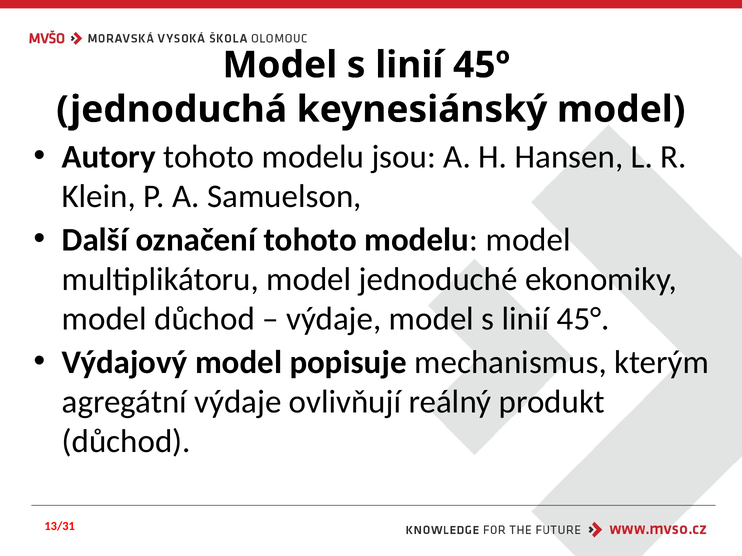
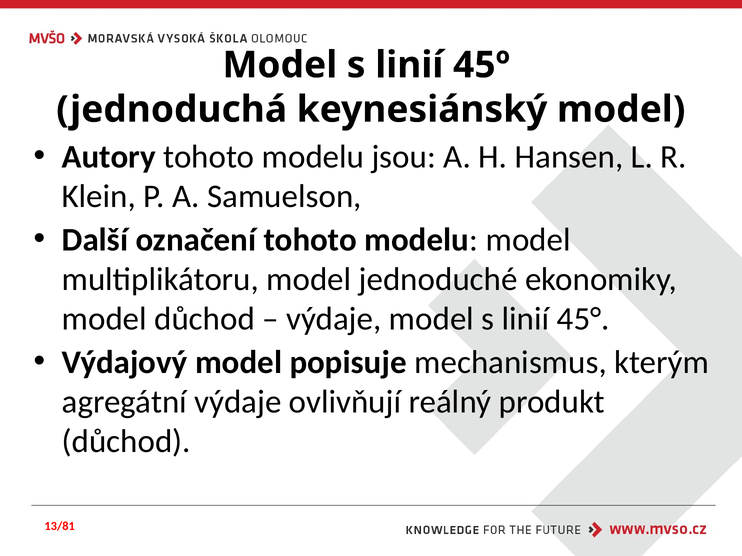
13/31: 13/31 -> 13/81 (60, 526)
